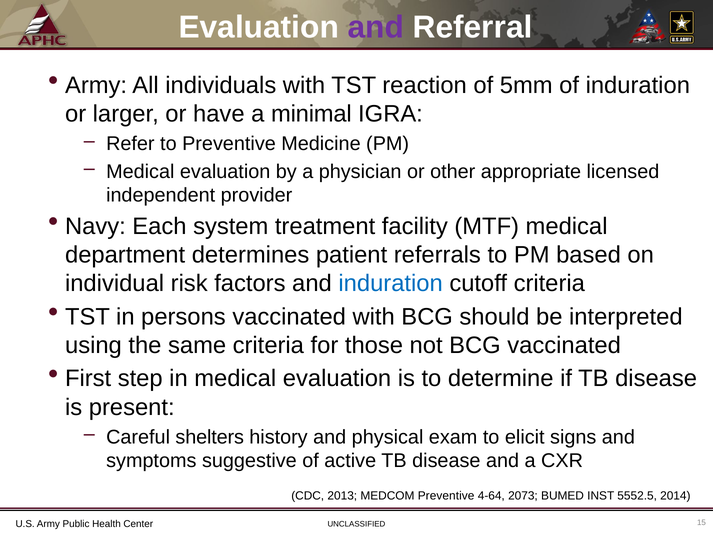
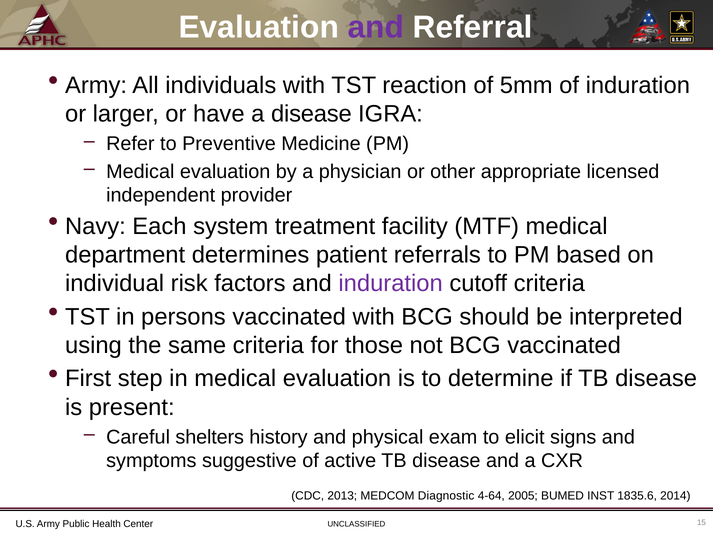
a minimal: minimal -> disease (311, 114)
induration colour: blue -> purple (391, 283)
MEDCOM Preventive: Preventive -> Diagnostic (446, 496)
2073: 2073 -> 2005 (523, 496)
5552.5: 5552.5 -> 1835.6 (637, 496)
